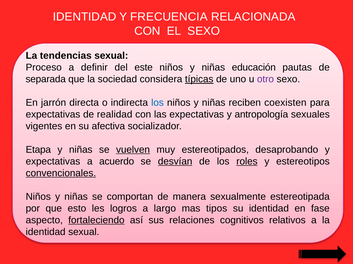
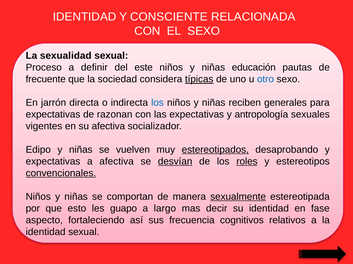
FRECUENCIA: FRECUENCIA -> CONSCIENTE (169, 17)
tendencias: tendencias -> sexualidad (66, 56)
separada: separada -> frecuente (46, 79)
otro colour: purple -> blue (265, 79)
coexisten: coexisten -> generales (285, 103)
realidad: realidad -> razonan (115, 115)
Etapa: Etapa -> Edipo (38, 150)
vuelven underline: present -> none (133, 150)
estereotipados underline: none -> present (215, 150)
a acuerdo: acuerdo -> afectiva (117, 162)
sexualmente underline: none -> present (238, 197)
logros: logros -> guapo (124, 209)
tipos: tipos -> decir (217, 209)
fortaleciendo underline: present -> none (96, 221)
relaciones: relaciones -> frecuencia (192, 221)
